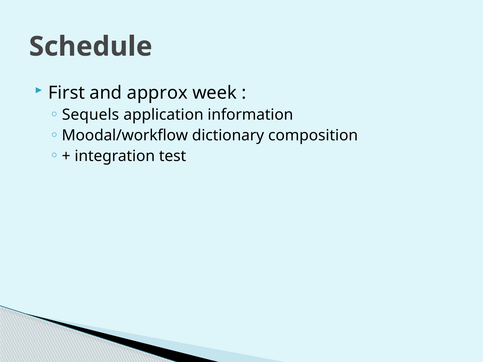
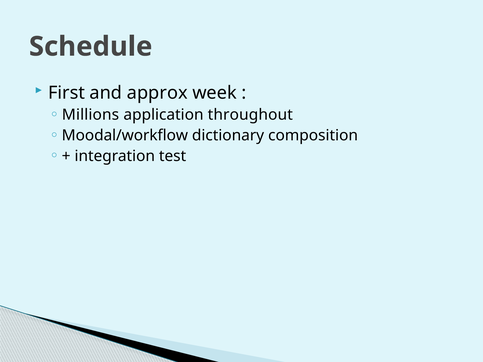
Sequels: Sequels -> Millions (91, 115)
information: information -> throughout (250, 115)
